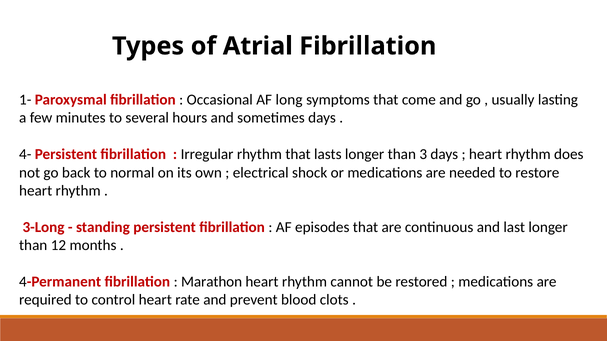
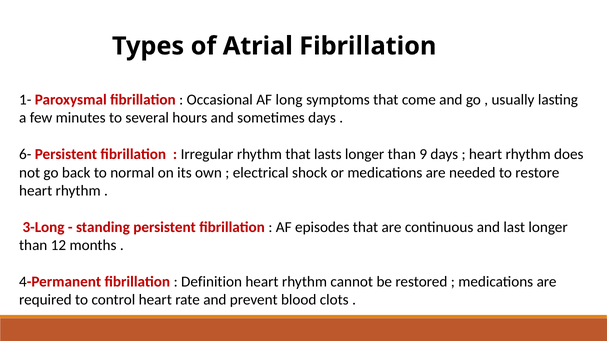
4-: 4- -> 6- (25, 155)
3: 3 -> 9 (423, 155)
Marathon: Marathon -> Definition (212, 282)
